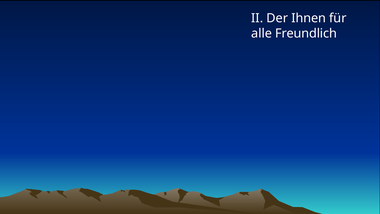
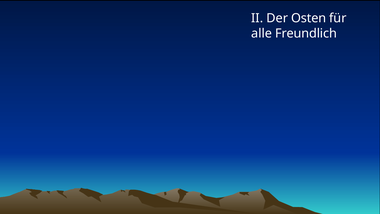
Ihnen: Ihnen -> Osten (309, 18)
